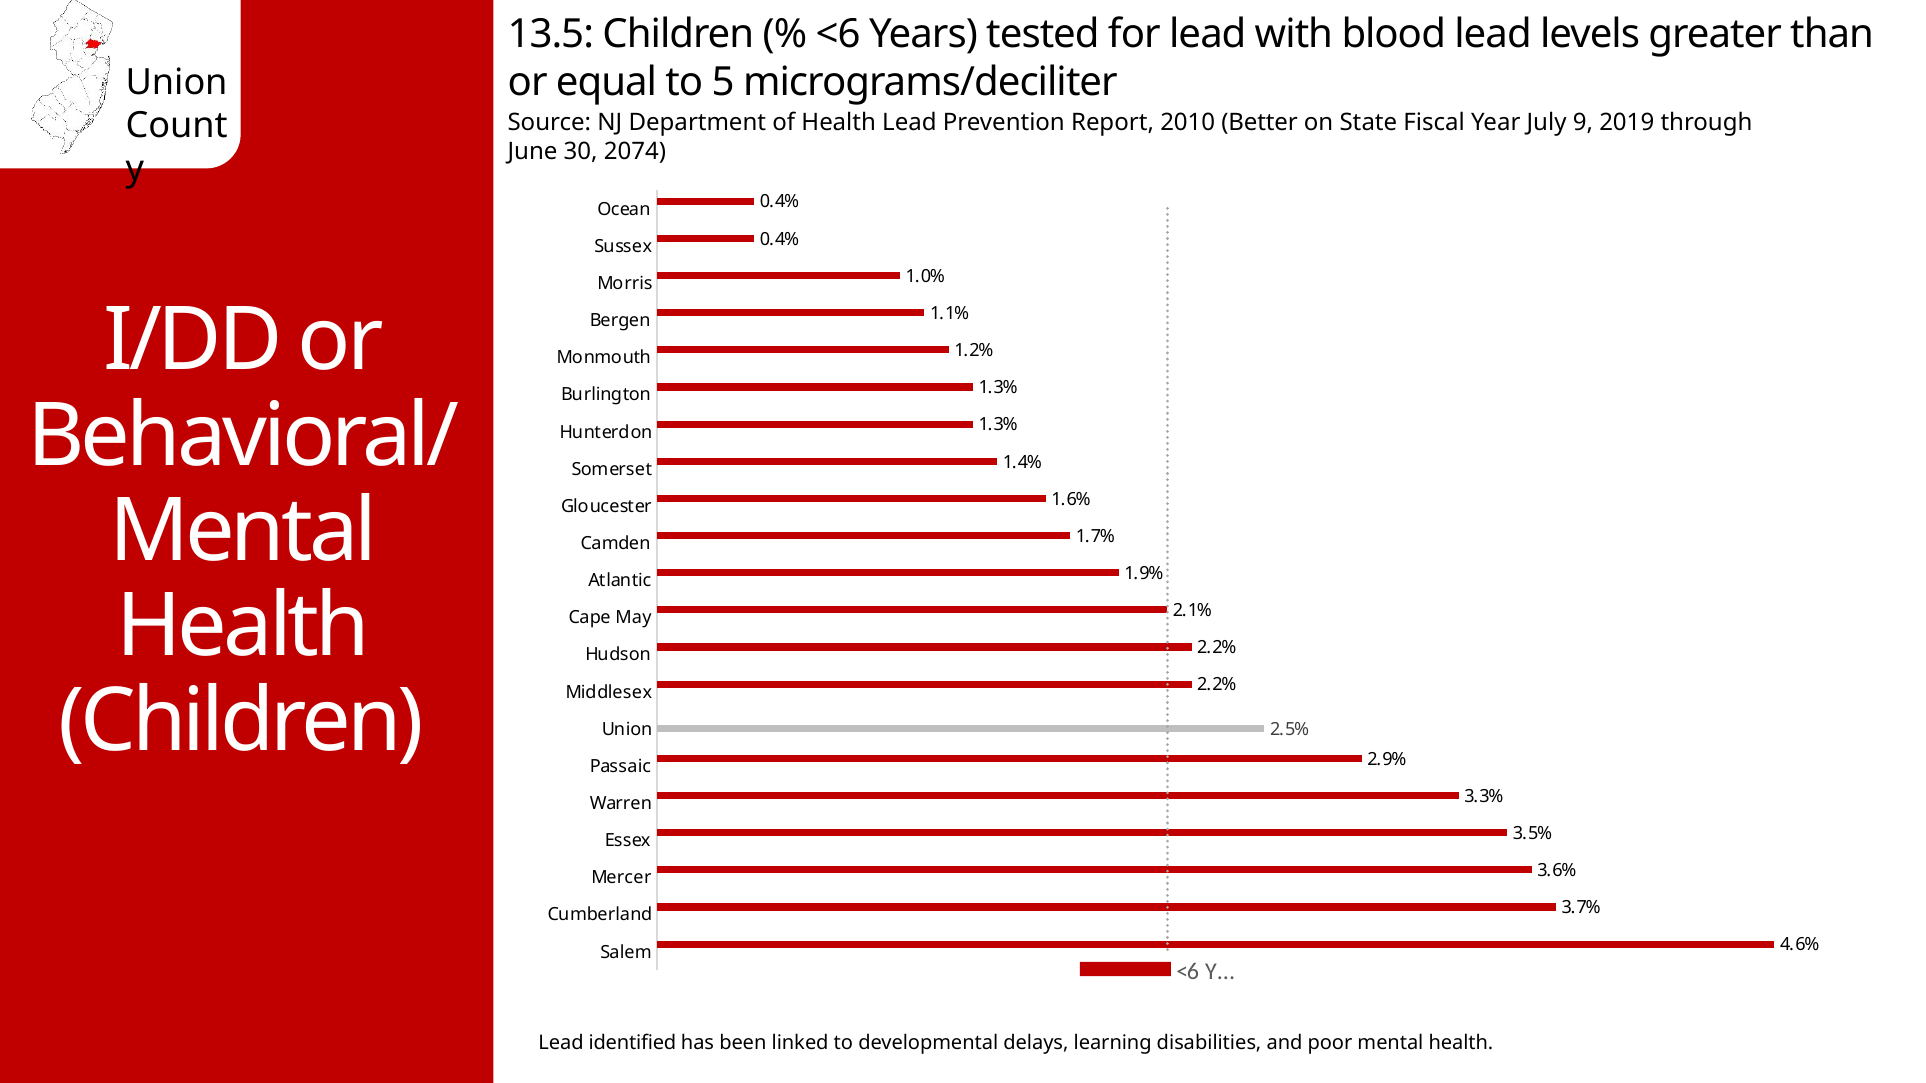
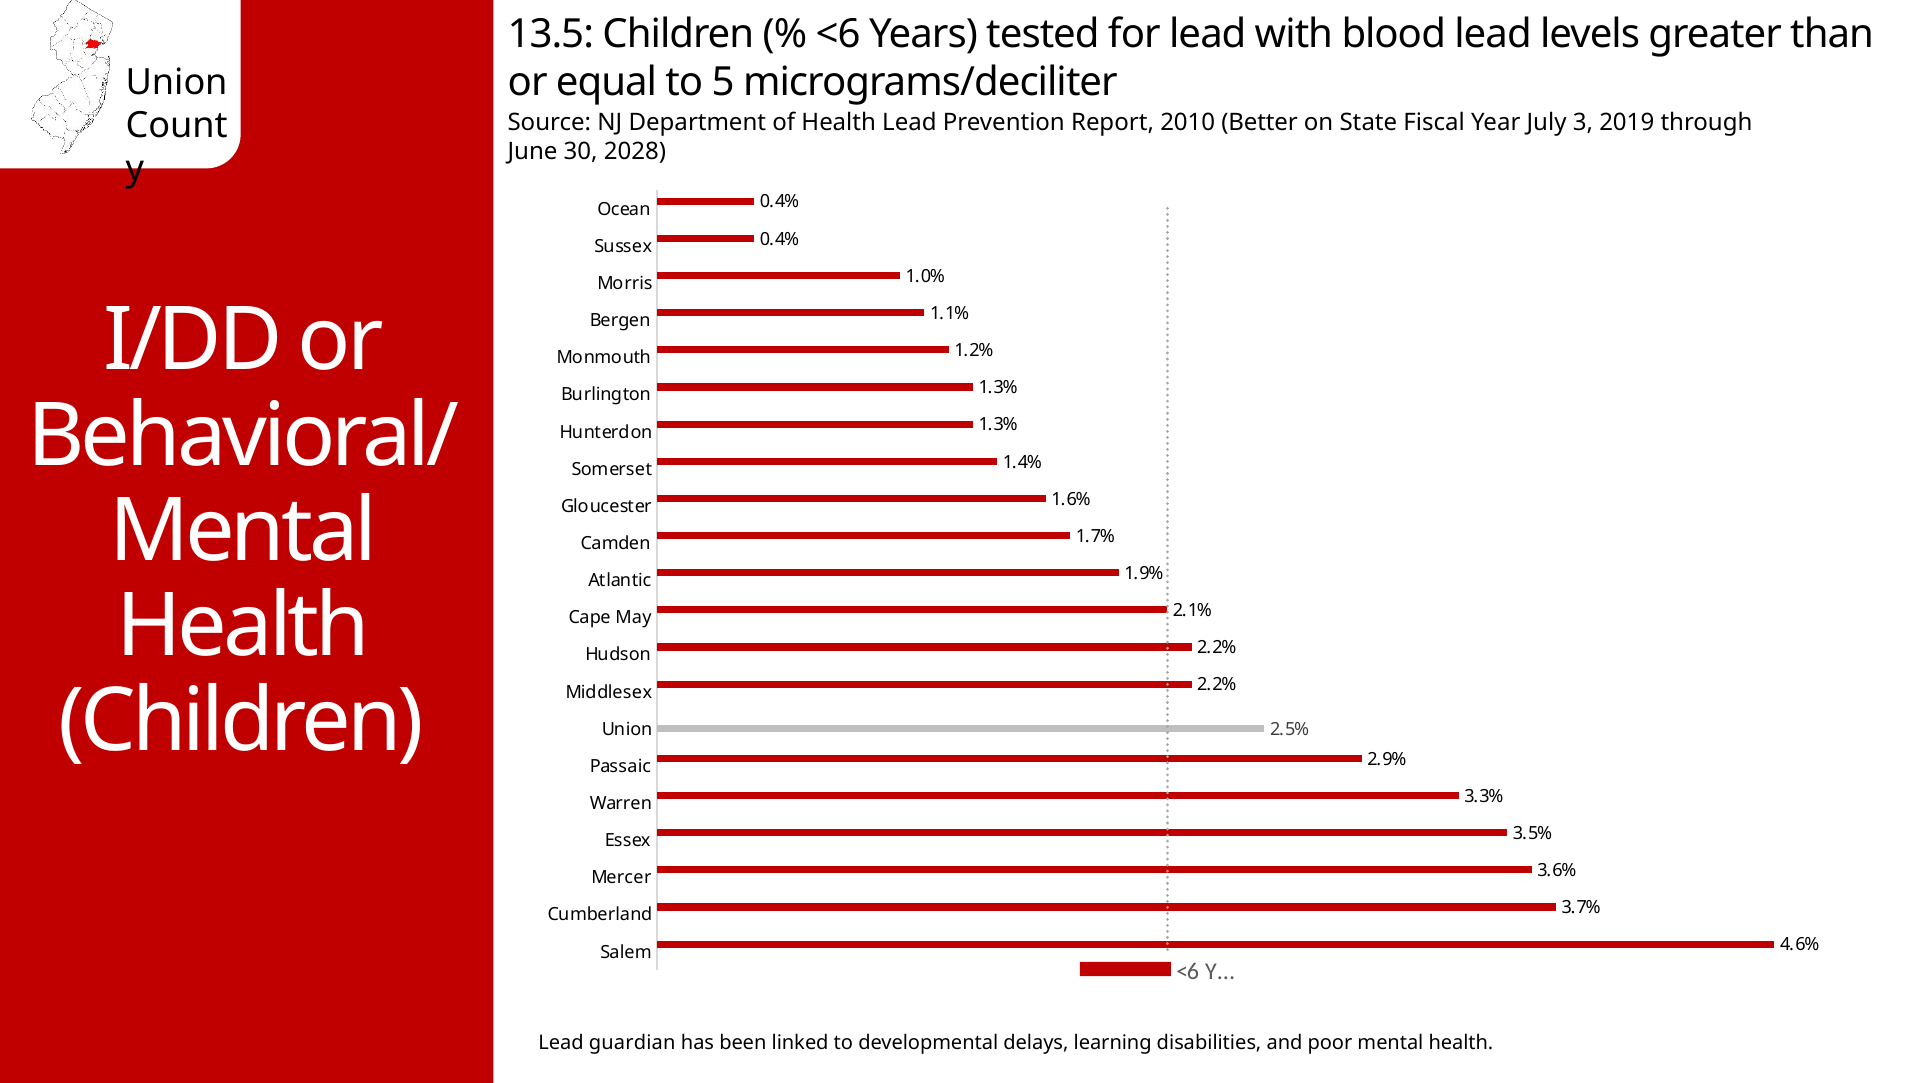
9: 9 -> 3 (1583, 123)
2074: 2074 -> 2028 (635, 151)
identified: identified -> guardian (632, 1044)
